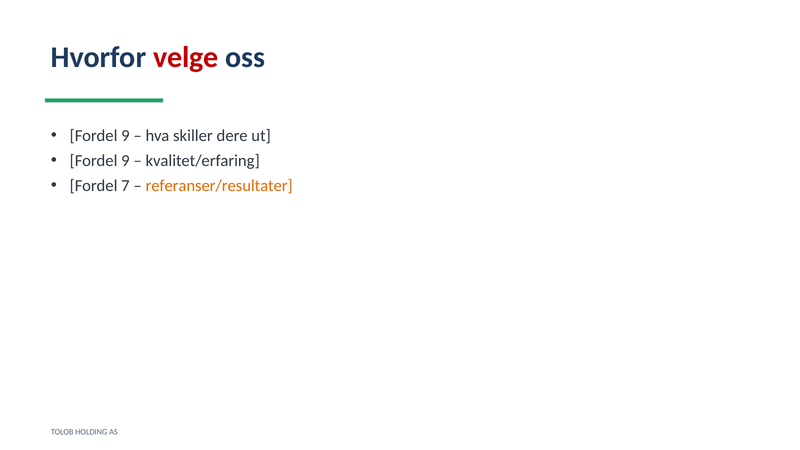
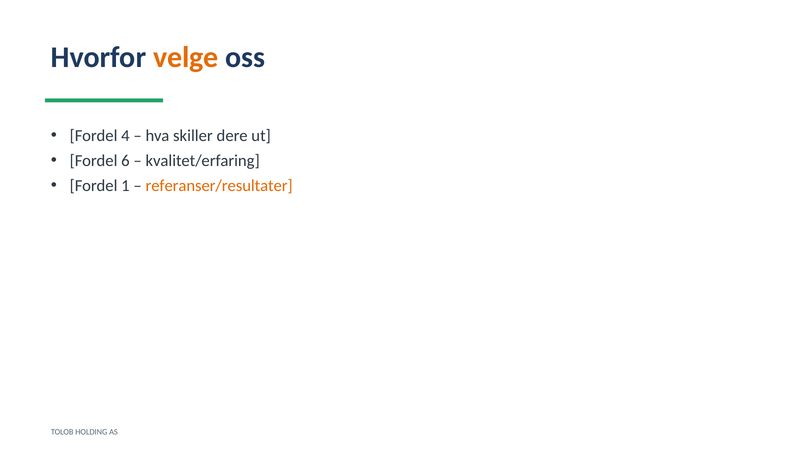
velge colour: red -> orange (186, 57)
9: 9 -> 4 (125, 135)
9: 9 -> 6 (125, 161)
7: 7 -> 1 (125, 186)
